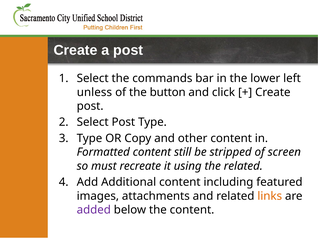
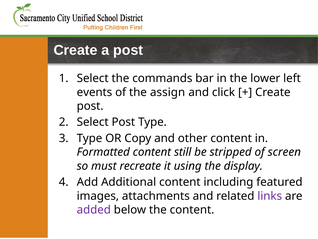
unless: unless -> events (94, 92)
button: button -> assign (168, 92)
the related: related -> display (243, 166)
links colour: orange -> purple (270, 196)
